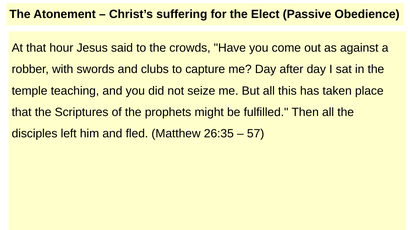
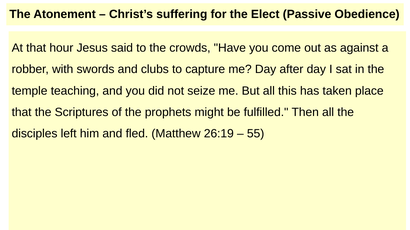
26:35: 26:35 -> 26:19 (219, 134)
57: 57 -> 55 (256, 134)
